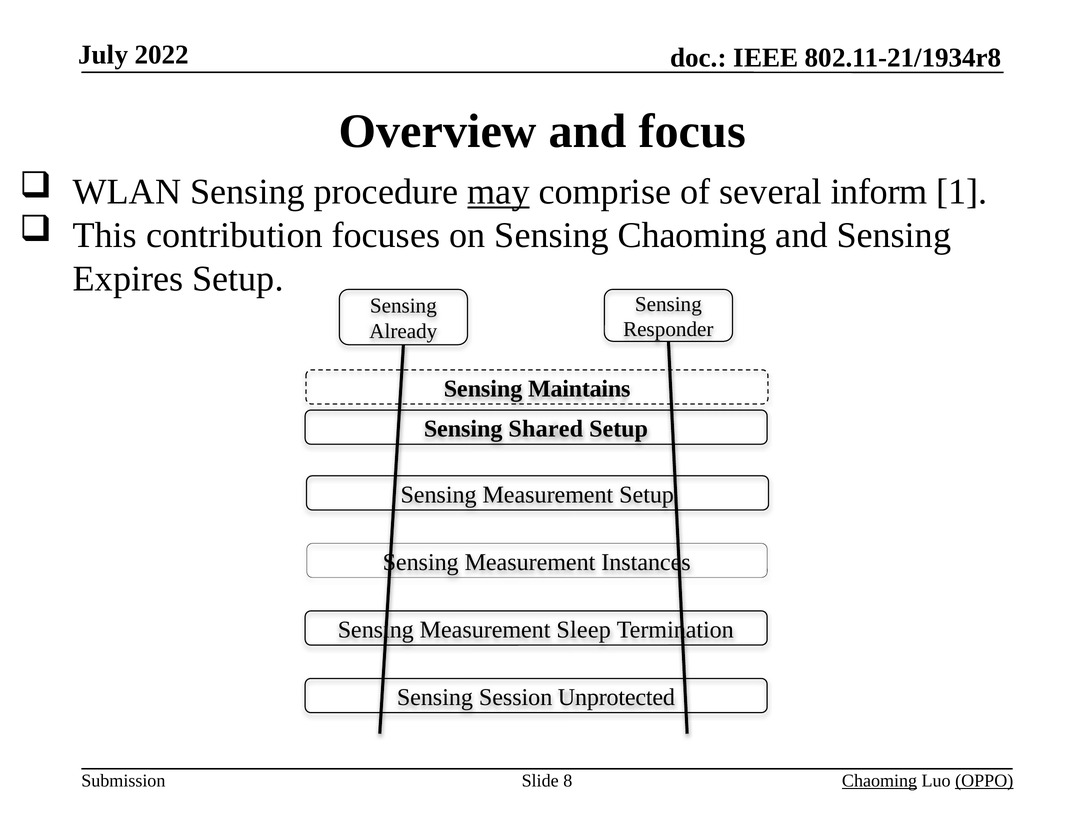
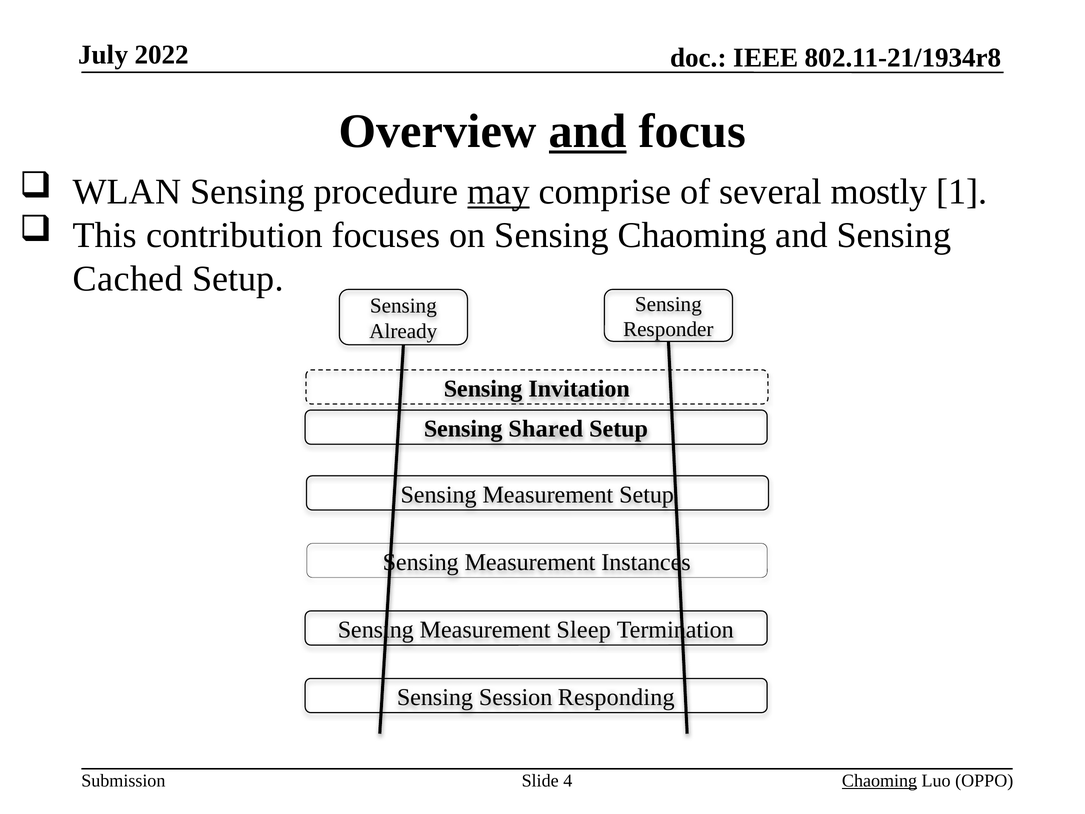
and underline: none -> present (588, 131)
inform: inform -> mostly (879, 192)
Expires: Expires -> Cached (128, 279)
Maintains: Maintains -> Invitation (579, 388)
Unprotected: Unprotected -> Responding (616, 697)
8: 8 -> 4 (568, 780)
OPPO underline: present -> none (984, 780)
